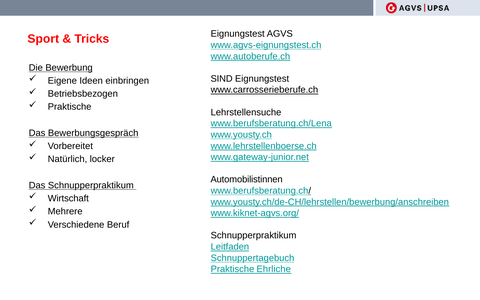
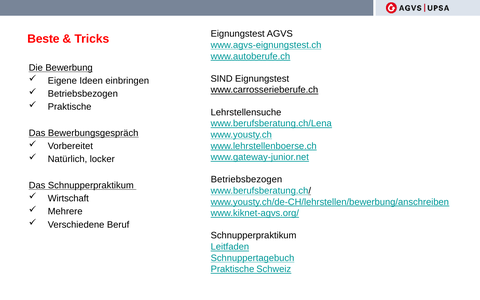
Sport: Sport -> Beste (43, 39)
Automobilistinnen: Automobilistinnen -> Betriebsbezogen (246, 180)
Ehrliche: Ehrliche -> Schweiz (274, 269)
